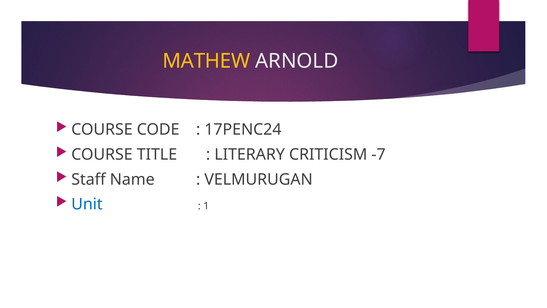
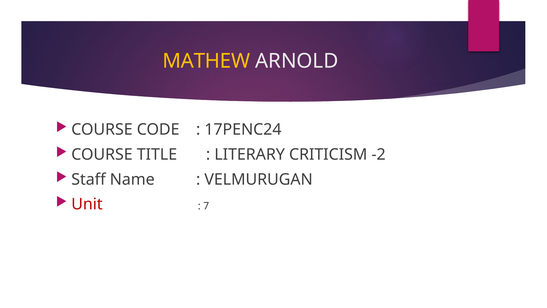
-7: -7 -> -2 (379, 154)
Unit colour: blue -> red (87, 204)
1: 1 -> 7 (206, 206)
